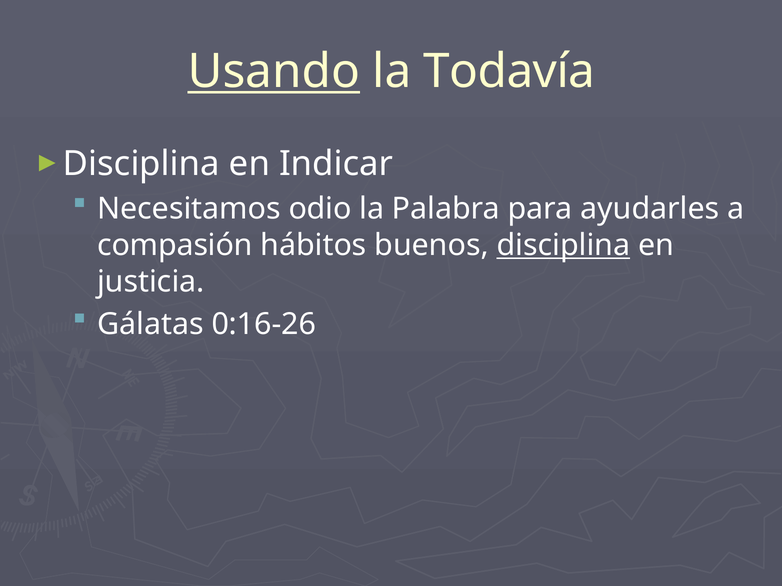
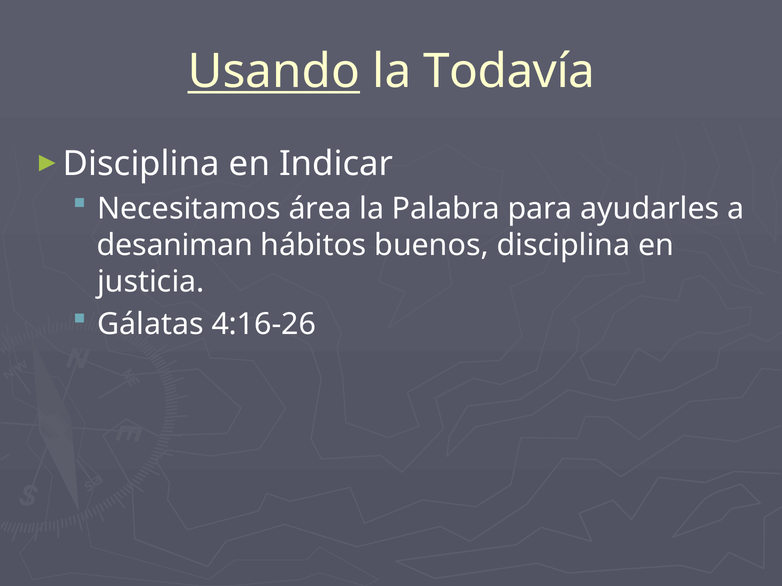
odio: odio -> área (320, 209)
compasión: compasión -> desaniman (175, 245)
disciplina underline: present -> none (563, 245)
0:16-26: 0:16-26 -> 4:16-26 (264, 325)
